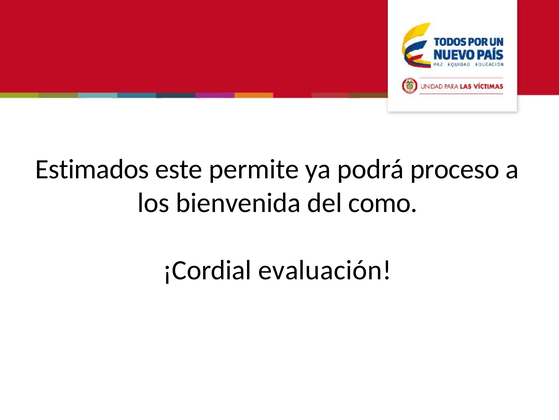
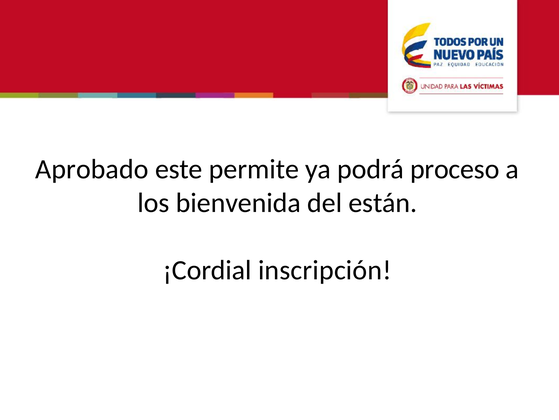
Estimados: Estimados -> Aprobado (92, 169)
como: como -> están (383, 203)
evaluación: evaluación -> inscripción (325, 270)
